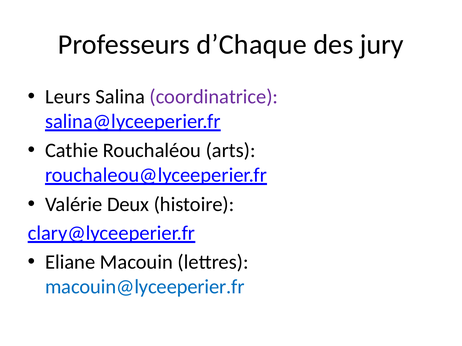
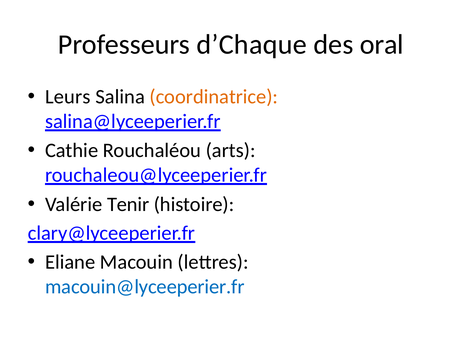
jury: jury -> oral (382, 45)
coordinatrice colour: purple -> orange (214, 97)
Deux: Deux -> Tenir (128, 205)
